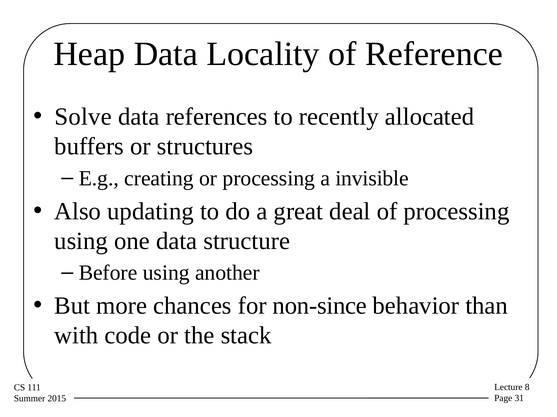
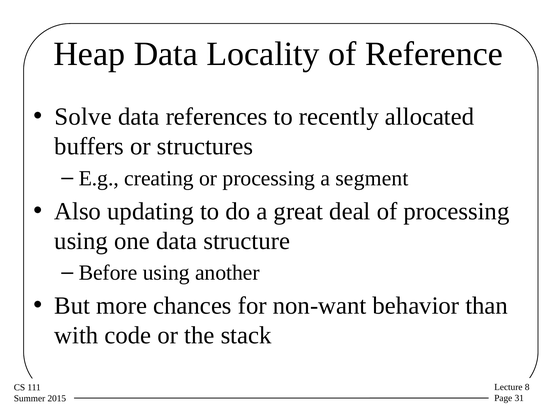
invisible: invisible -> segment (372, 179)
non-since: non-since -> non-want (320, 306)
